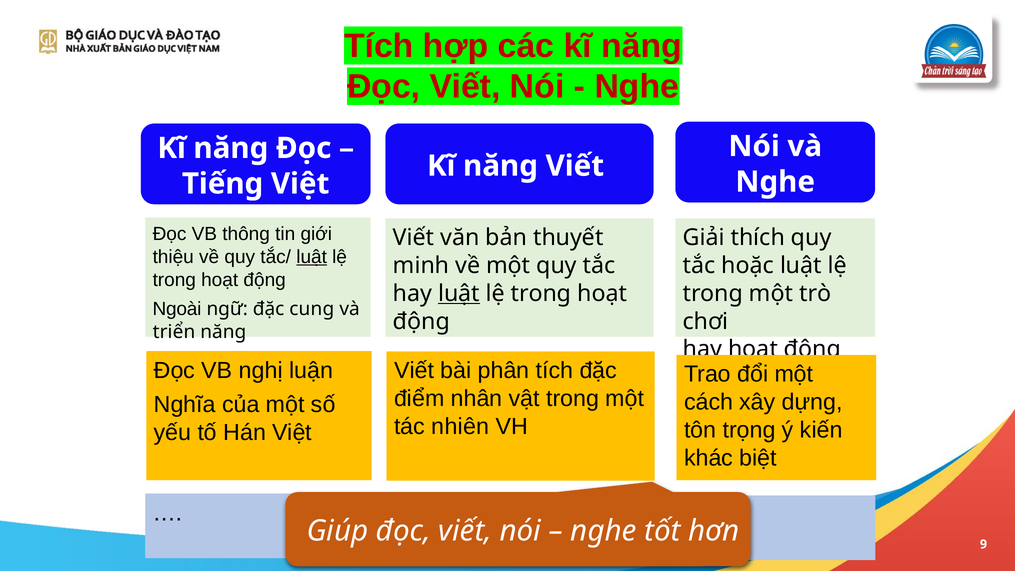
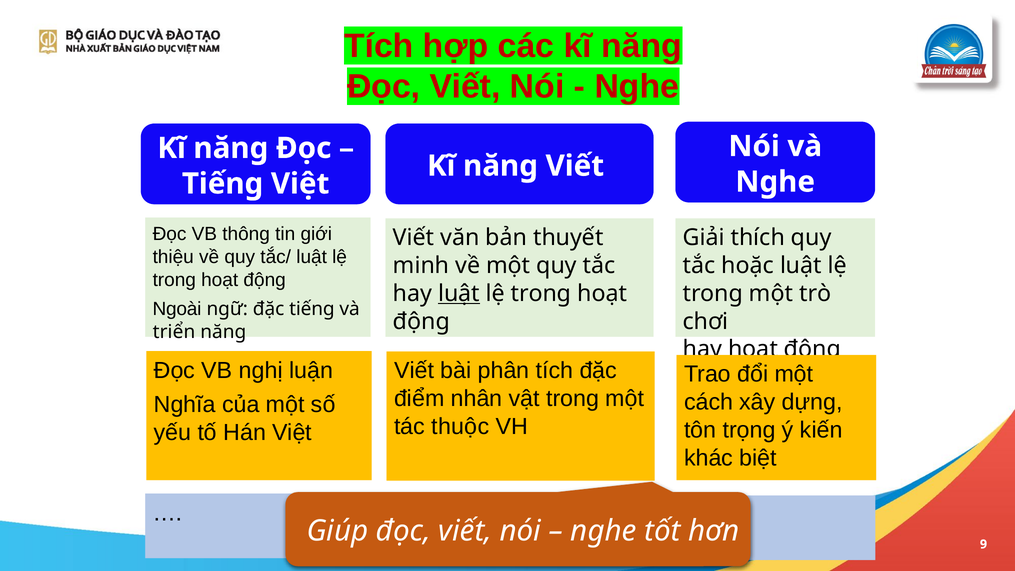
luật underline: present -> none (312, 257)
đặc cung: cung -> tiếng (312, 309)
nhiên: nhiên -> thuộc (460, 427)
